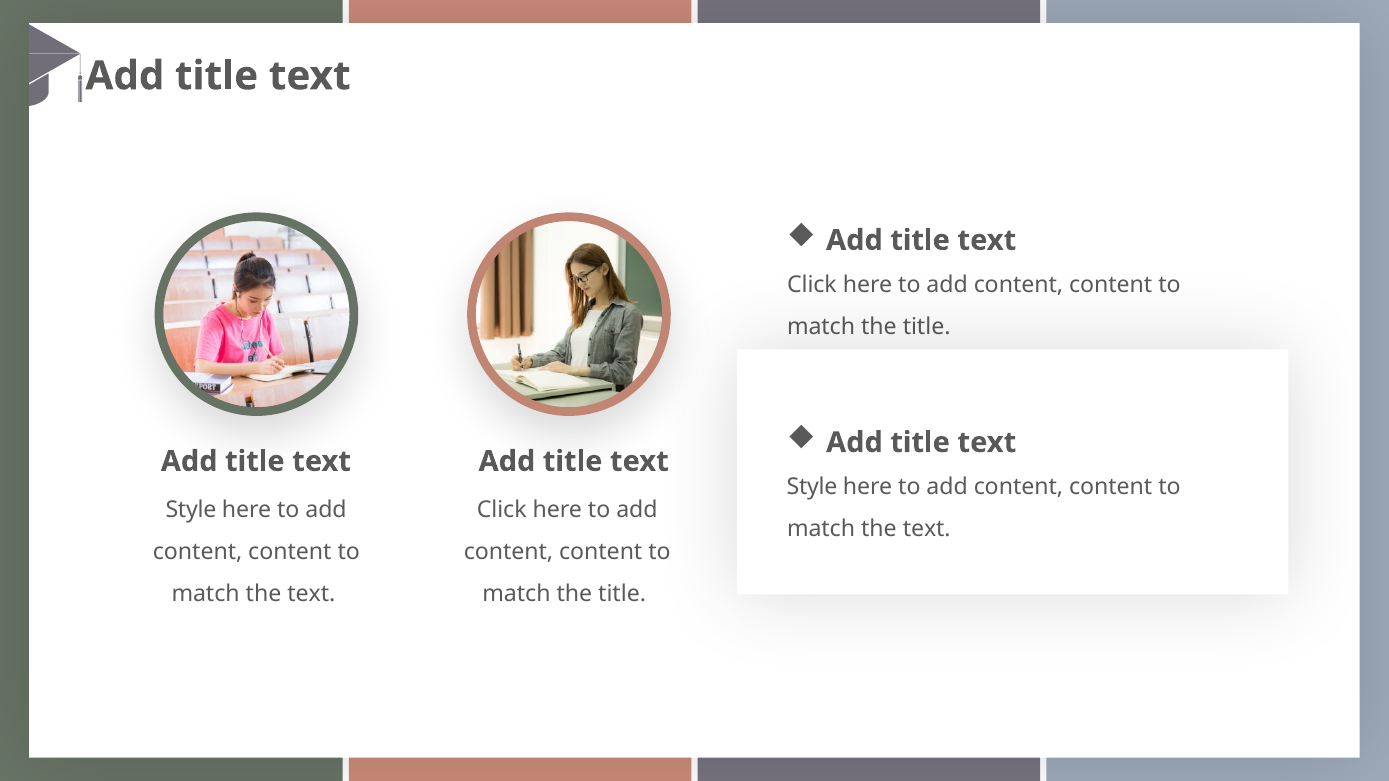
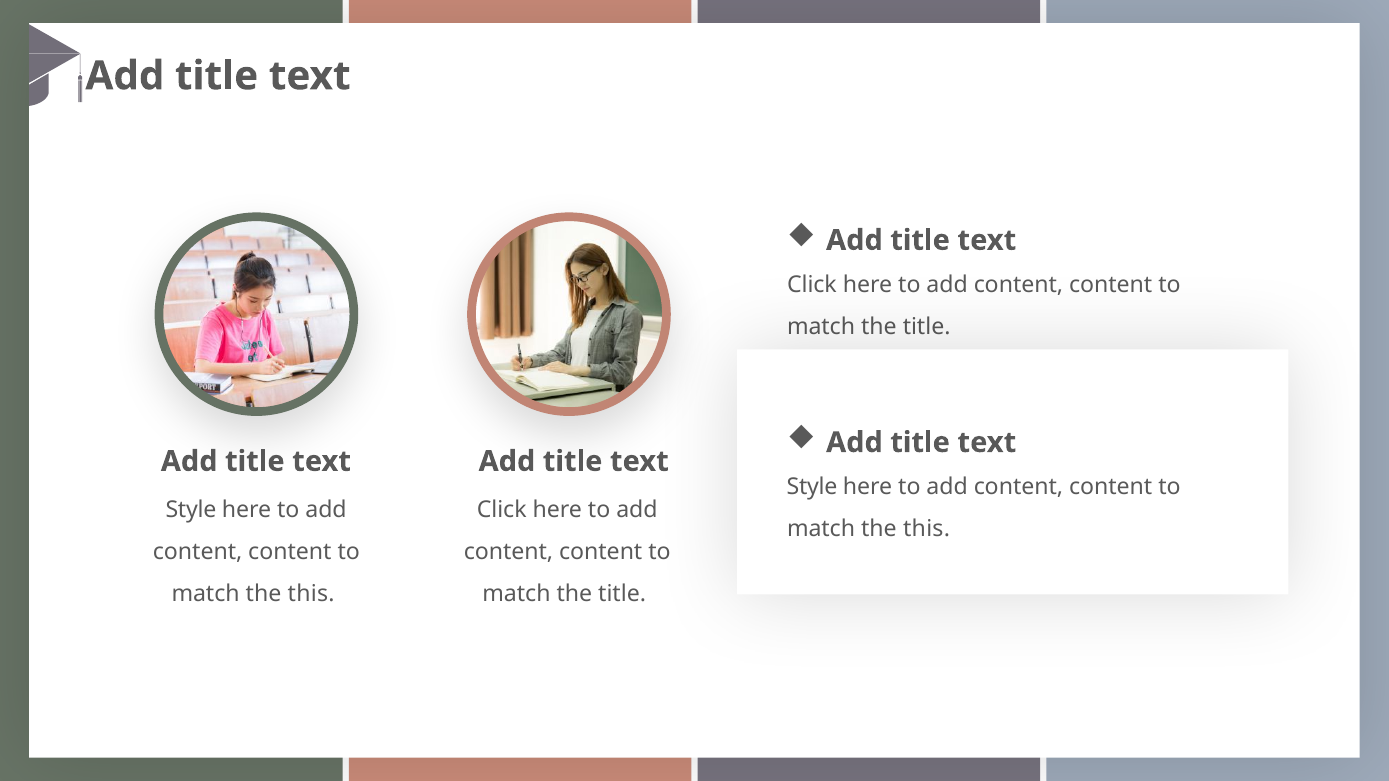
text: text -> this (927, 529)
text: text -> this (311, 594)
